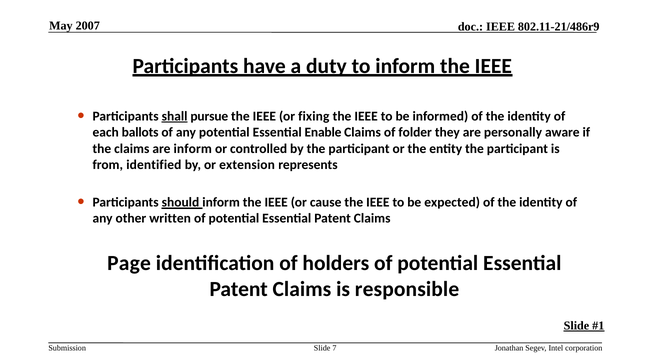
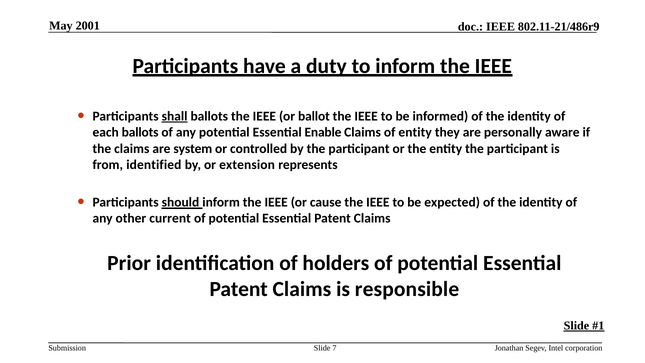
2007: 2007 -> 2001 (88, 26)
shall pursue: pursue -> ballots (209, 116)
fixing: fixing -> ballot (314, 116)
of folder: folder -> entity (415, 132)
are inform: inform -> system (193, 149)
written: written -> current (170, 218)
Page: Page -> Prior (129, 263)
